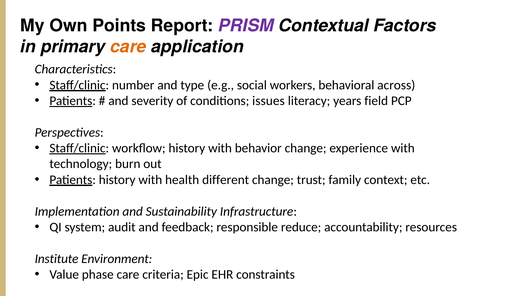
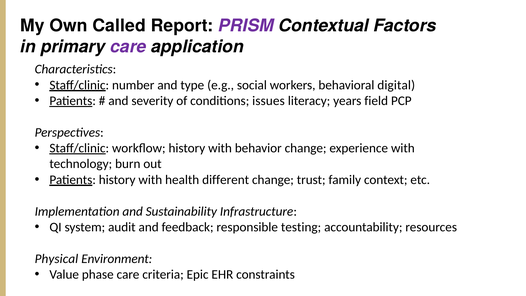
Points: Points -> Called (119, 26)
care colour: orange -> purple (128, 47)
across: across -> digital (396, 85)
reduce: reduce -> testing (301, 227)
Institute: Institute -> Physical (56, 259)
